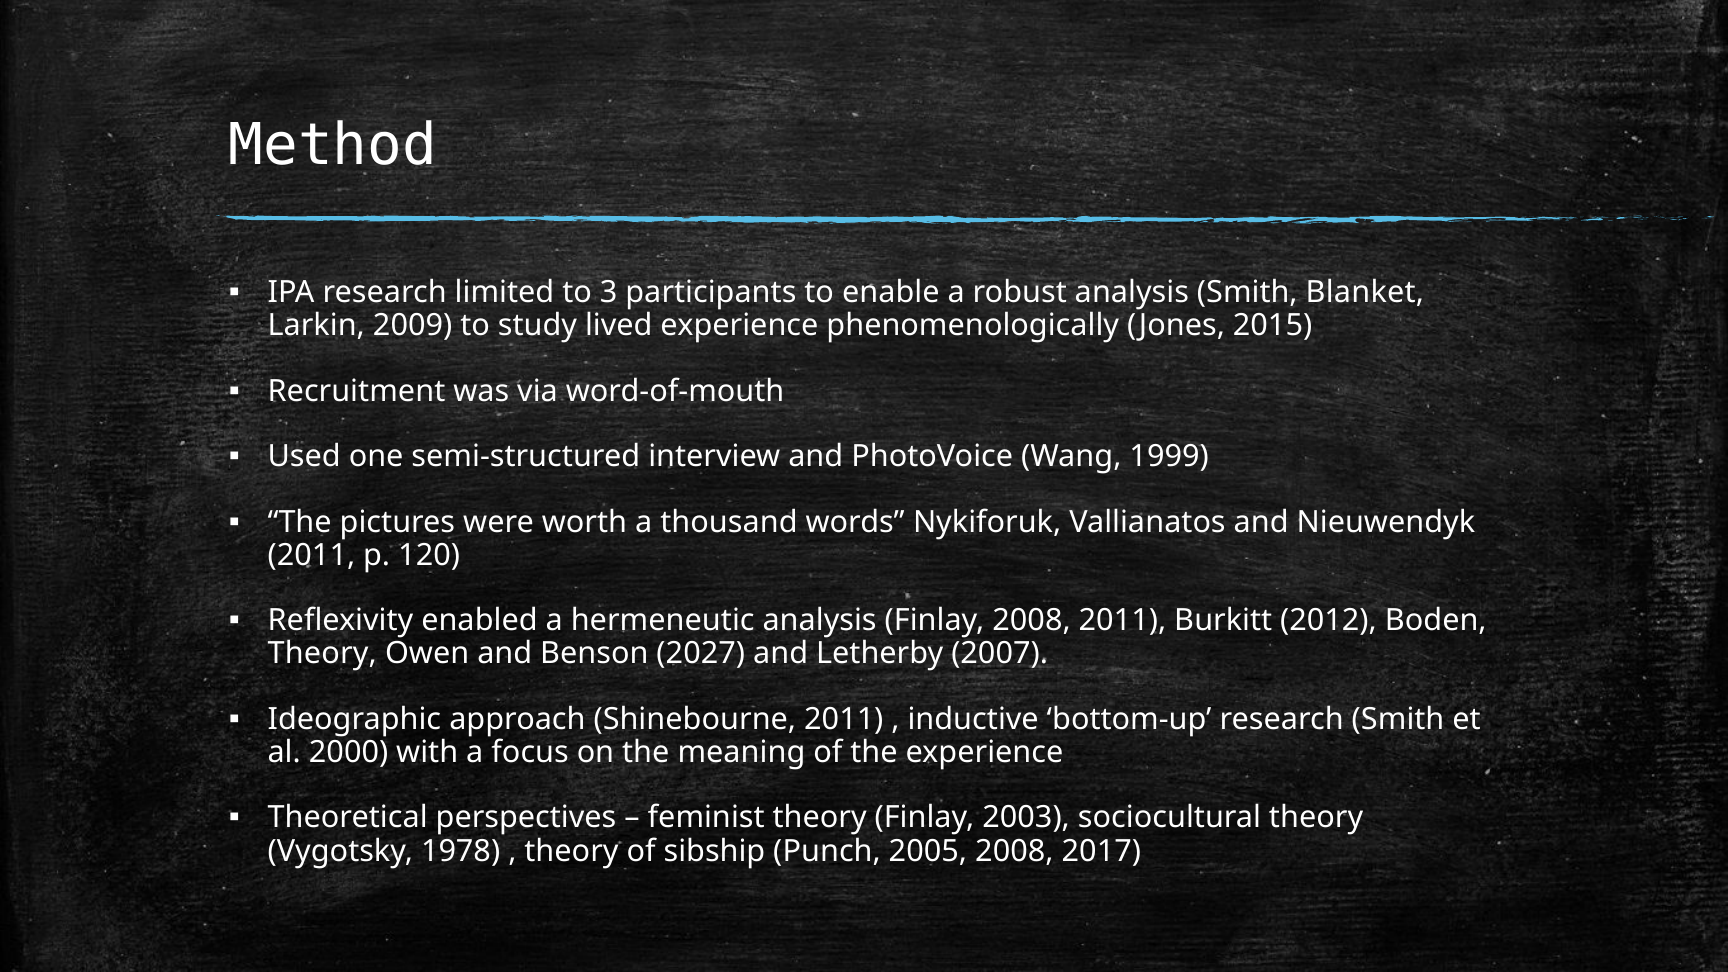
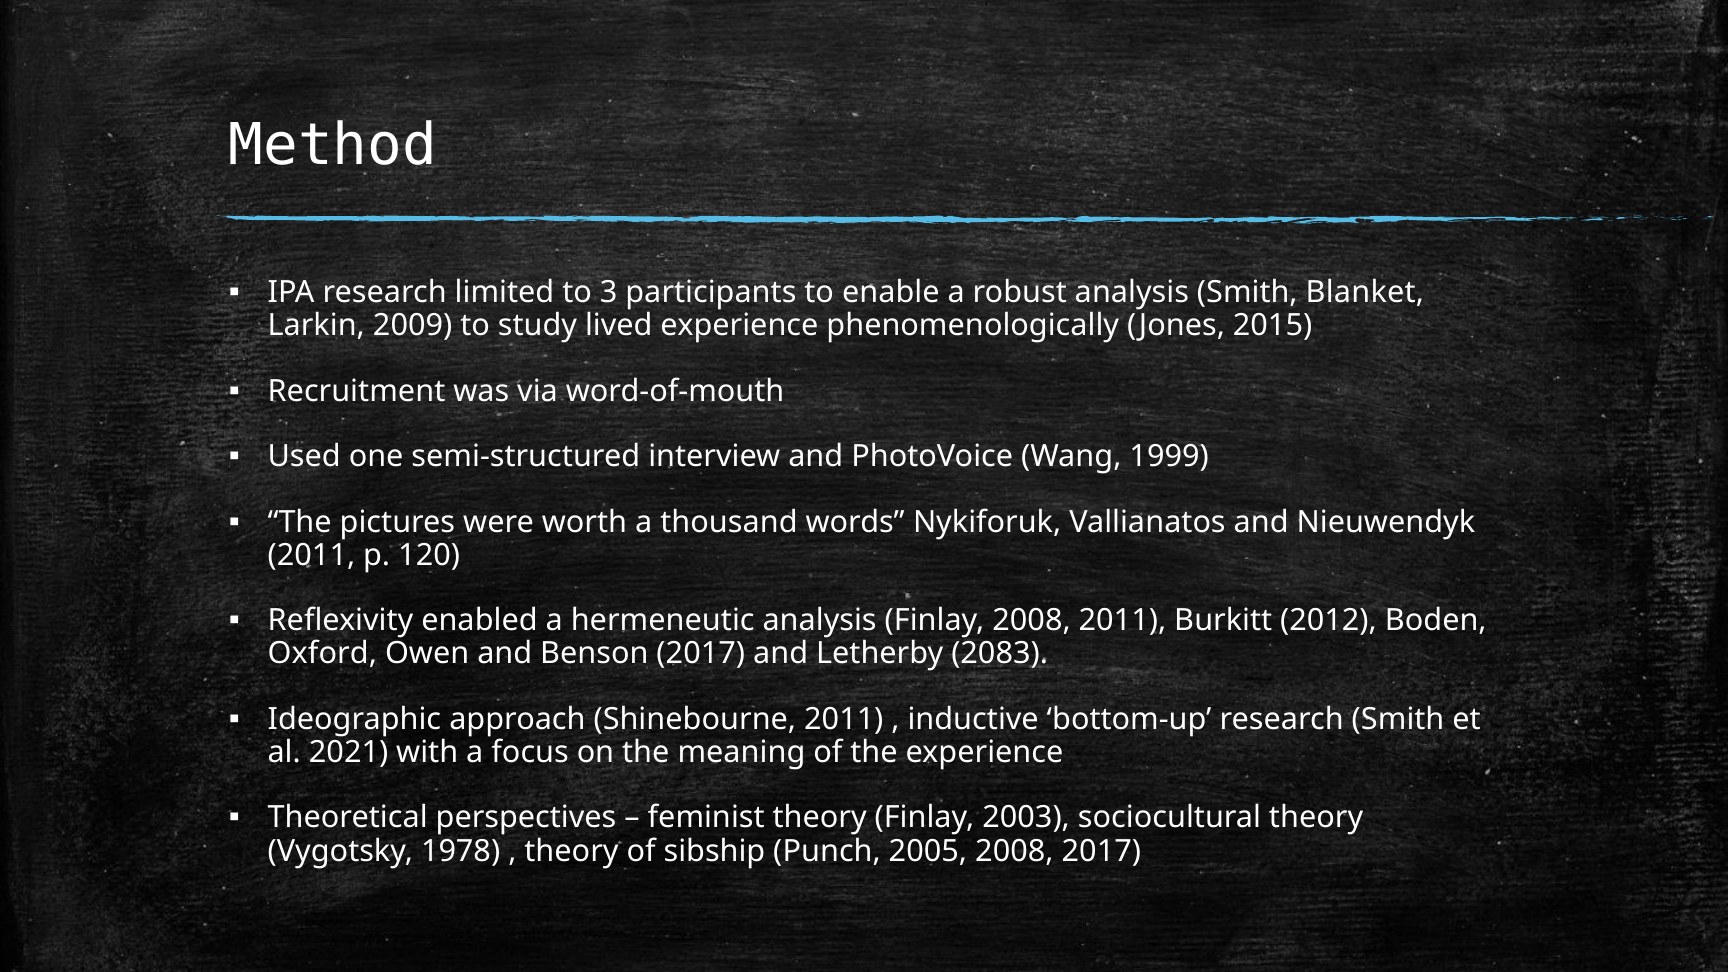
Theory: Theory -> Oxford (322, 654)
Benson 2027: 2027 -> 2017 (701, 654)
2007: 2007 -> 2083 (1000, 654)
2000: 2000 -> 2021 (349, 753)
